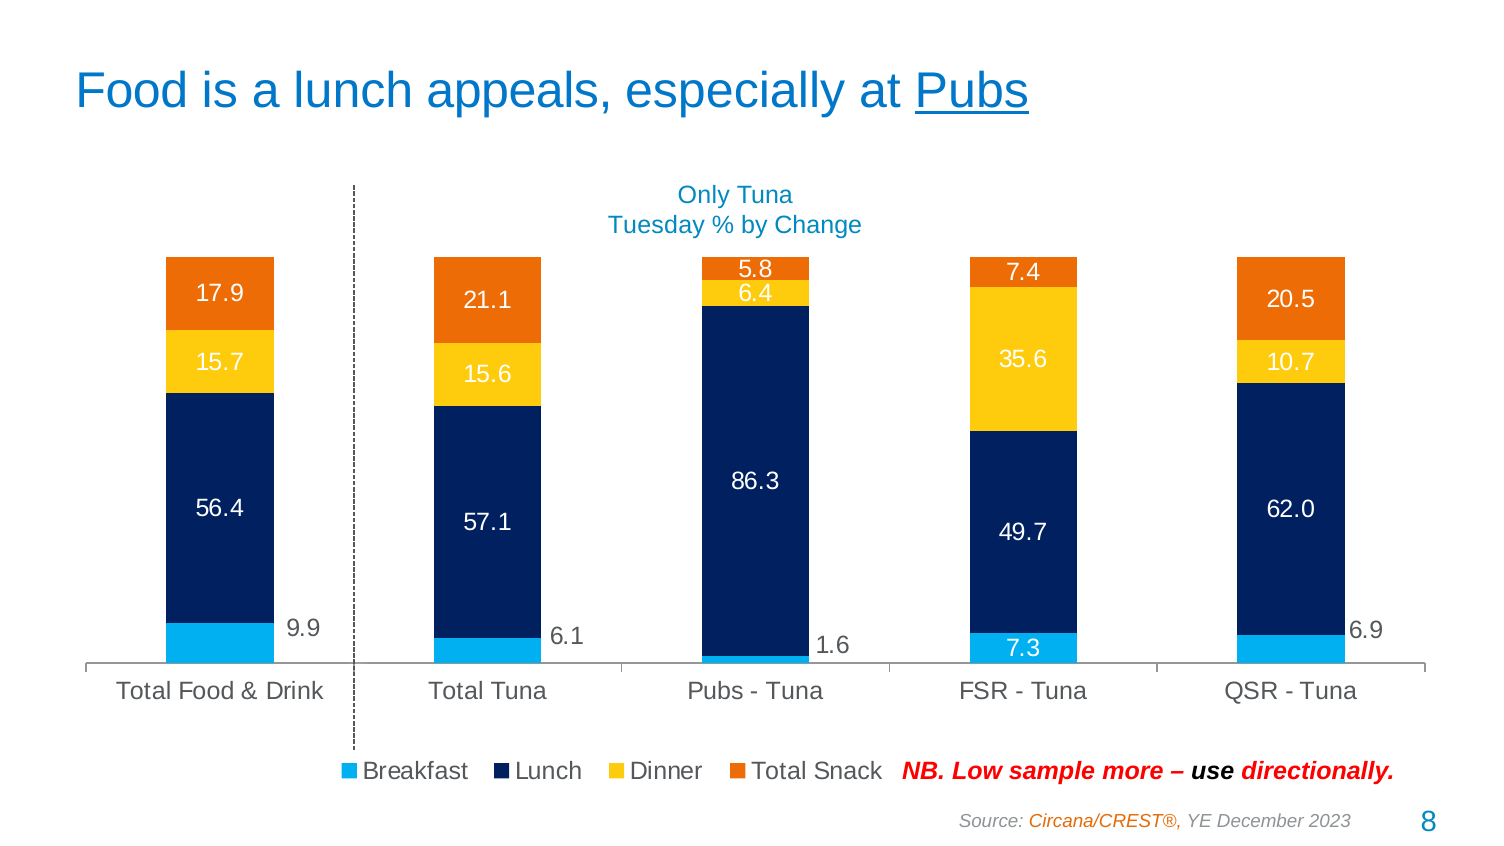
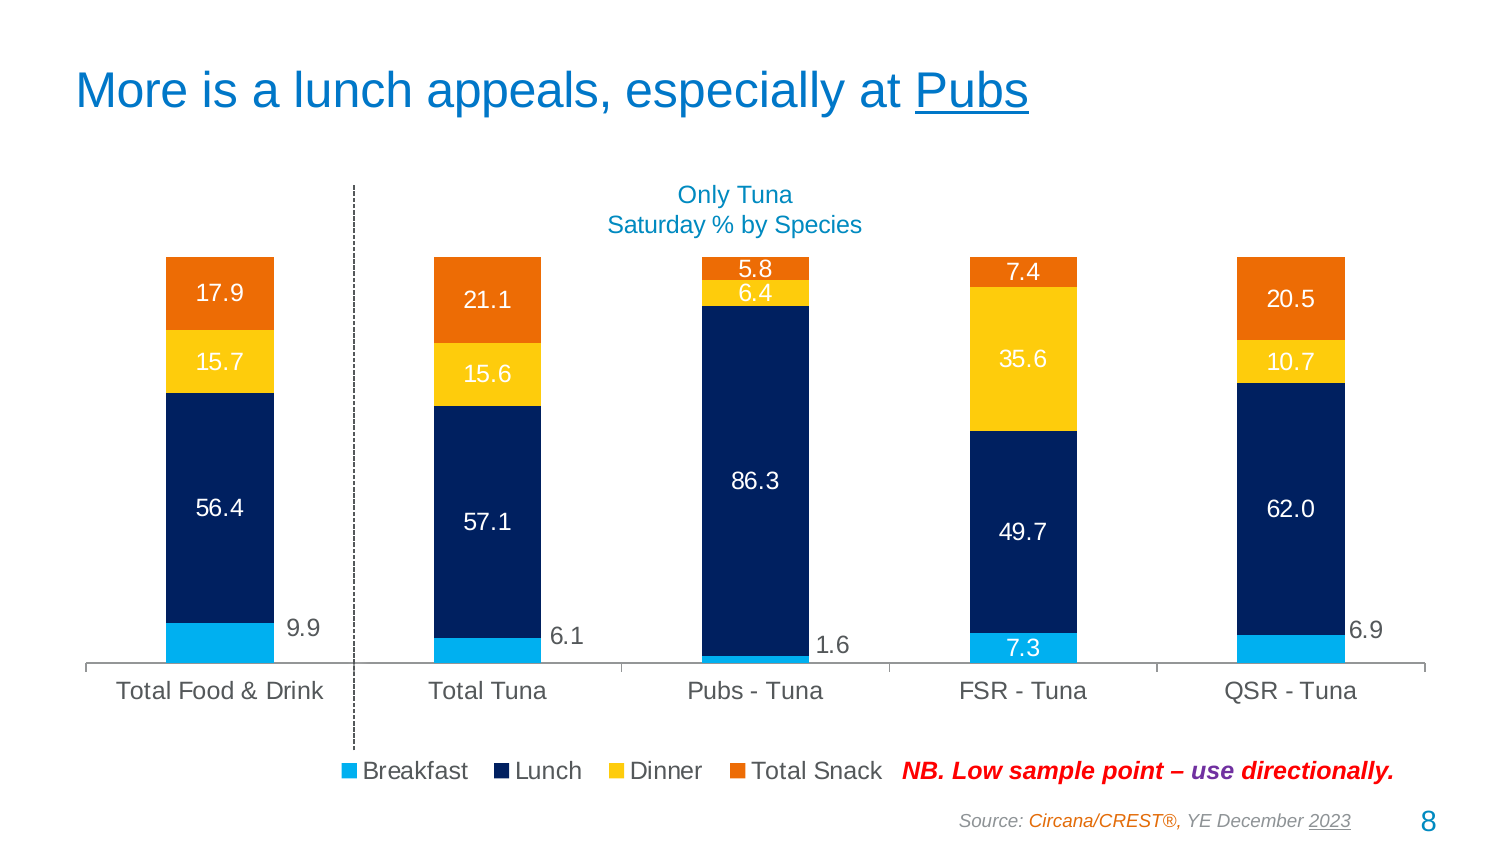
Food: Food -> More (132, 91)
Tuesday: Tuesday -> Saturday (657, 225)
Change: Change -> Species (818, 225)
more: more -> point (1133, 771)
use colour: black -> purple (1213, 771)
2023 underline: none -> present (1330, 822)
